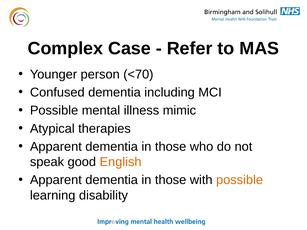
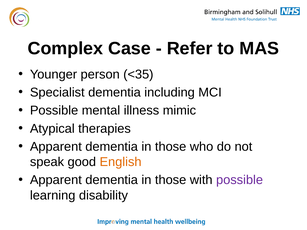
<70: <70 -> <35 (138, 74)
Confused: Confused -> Specialist (57, 93)
possible colour: orange -> purple (240, 180)
